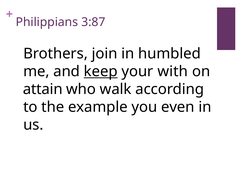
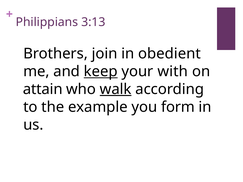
3:87: 3:87 -> 3:13 (93, 22)
humbled: humbled -> obedient (169, 54)
walk underline: none -> present (116, 89)
even: even -> form (178, 107)
